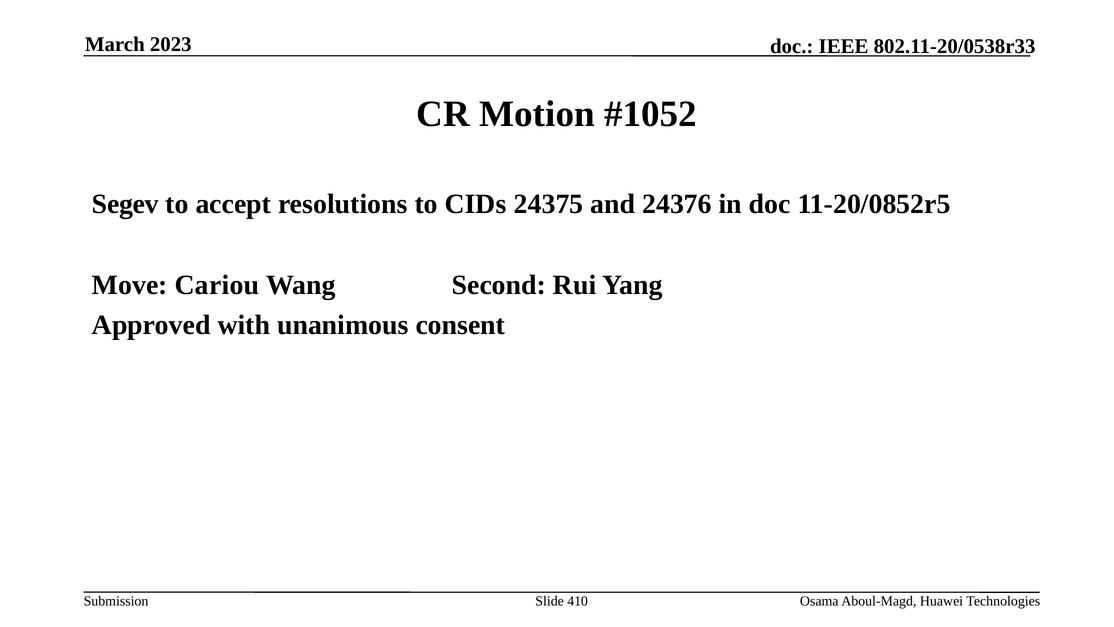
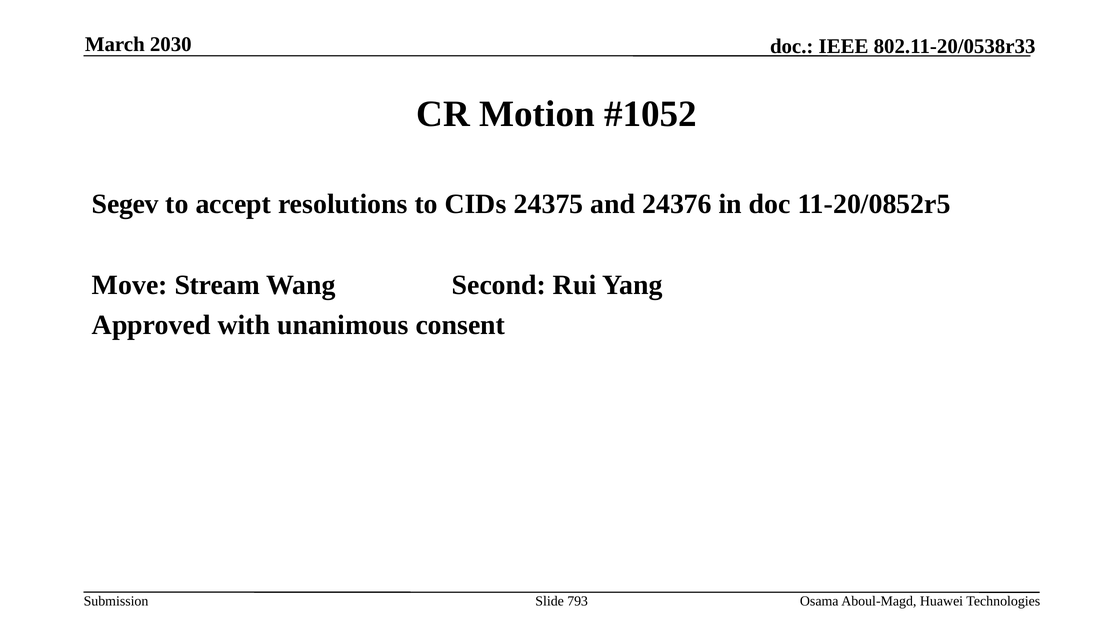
2023: 2023 -> 2030 (171, 44)
Cariou: Cariou -> Stream (217, 285)
410: 410 -> 793 (578, 601)
